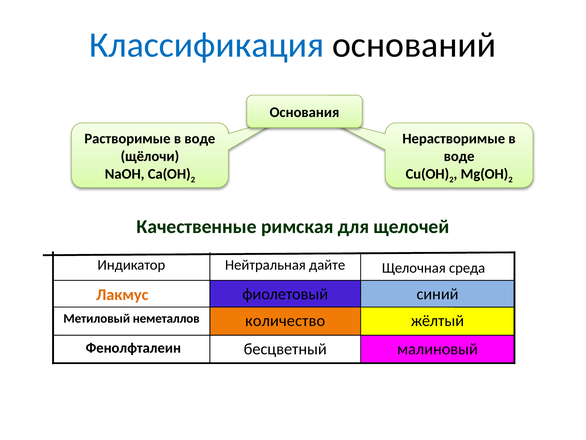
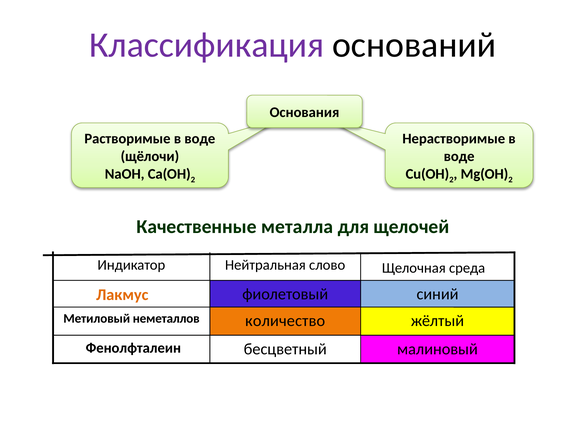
Классификация colour: blue -> purple (207, 45)
римская: римская -> металла (297, 227)
дайте: дайте -> слово (327, 265)
